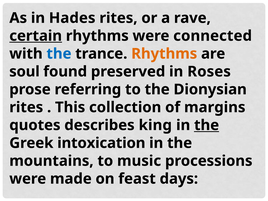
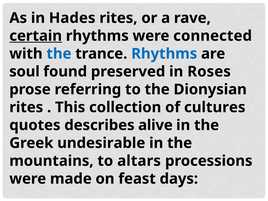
Rhythms colour: orange -> blue (164, 54)
margins: margins -> cultures (215, 107)
king: king -> alive (155, 125)
the underline: present -> none (207, 125)
intoxication: intoxication -> undesirable (101, 143)
music: music -> altars (139, 161)
